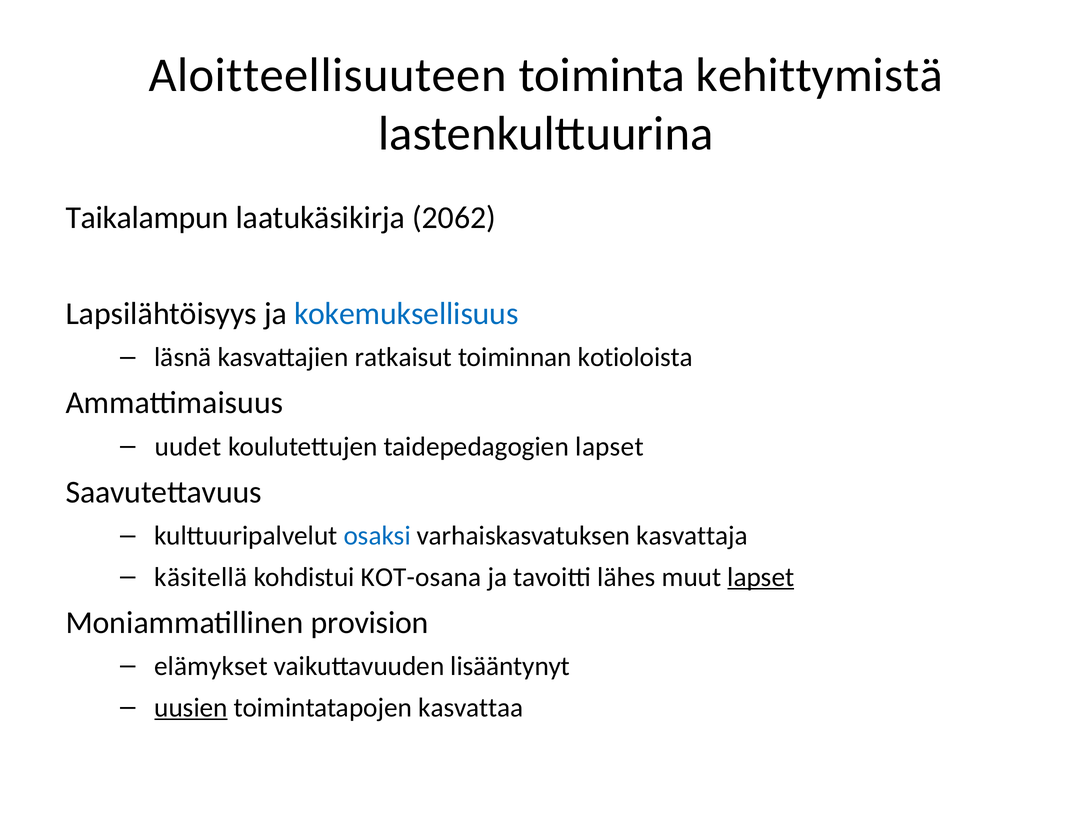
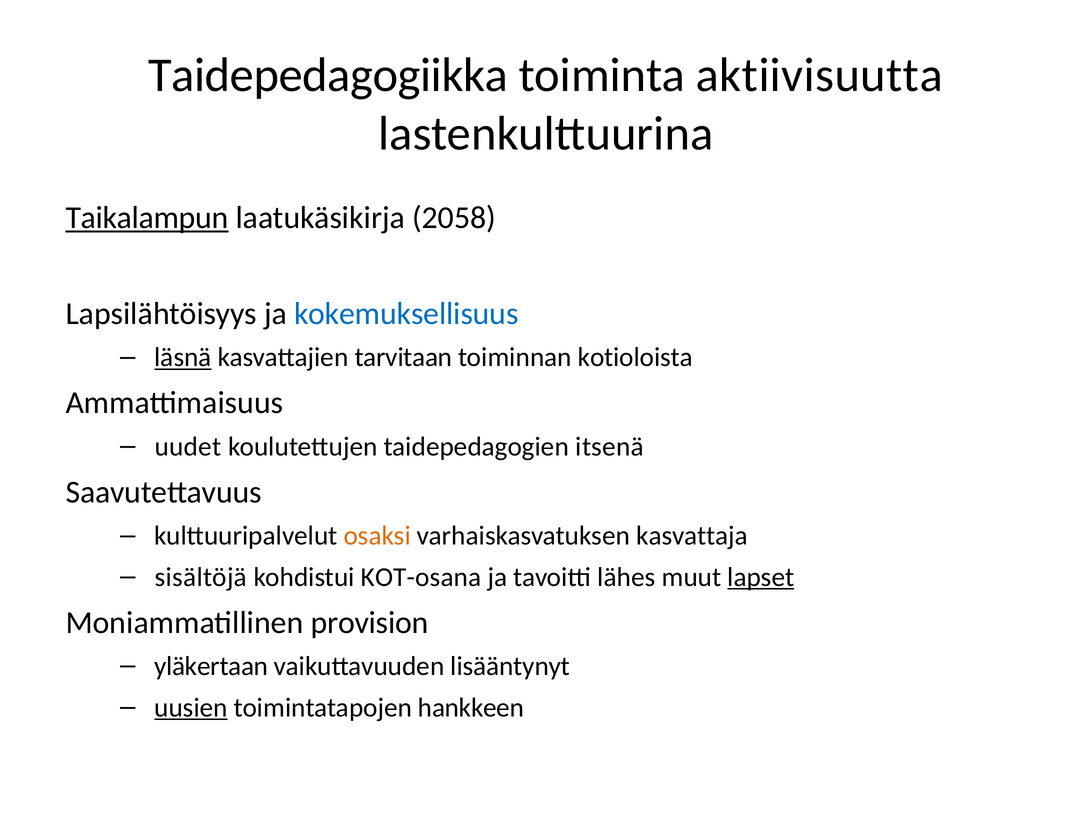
Aloitteellisuuteen: Aloitteellisuuteen -> Taidepedagogiikka (328, 75)
kehittymistä: kehittymistä -> aktiivisuutta (819, 75)
Taikalampun underline: none -> present (147, 218)
2062: 2062 -> 2058 (454, 218)
läsnä underline: none -> present (183, 357)
ratkaisut: ratkaisut -> tarvitaan (403, 357)
taidepedagogien lapset: lapset -> itsenä (610, 447)
osaksi colour: blue -> orange (377, 536)
käsitellä: käsitellä -> sisältöjä (201, 577)
elämykset: elämykset -> yläkertaan (211, 666)
kasvattaa: kasvattaa -> hankkeen (471, 708)
